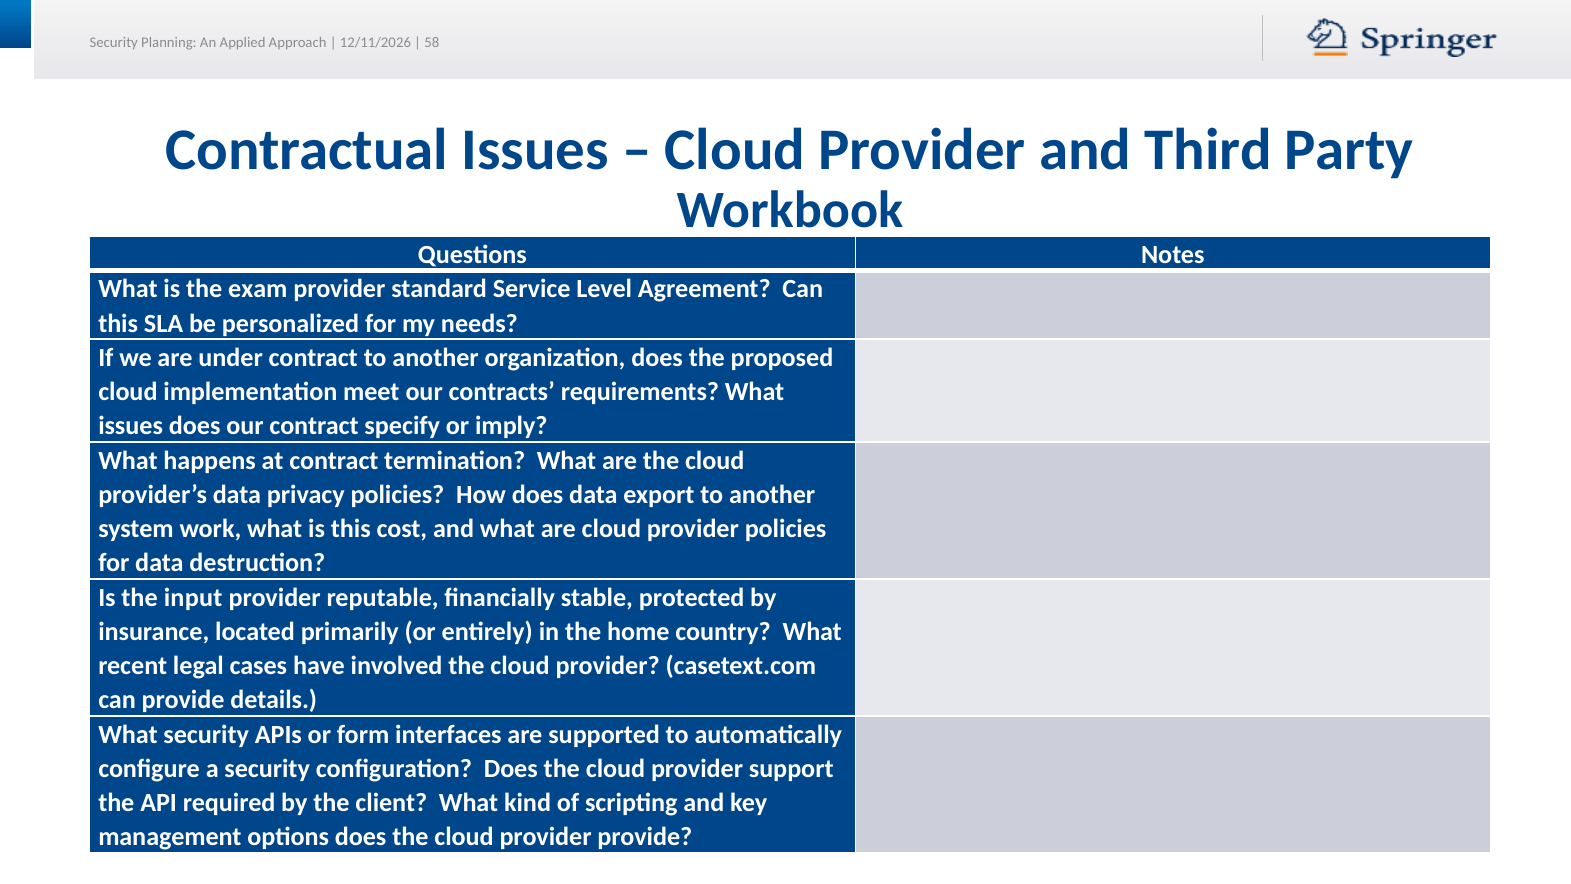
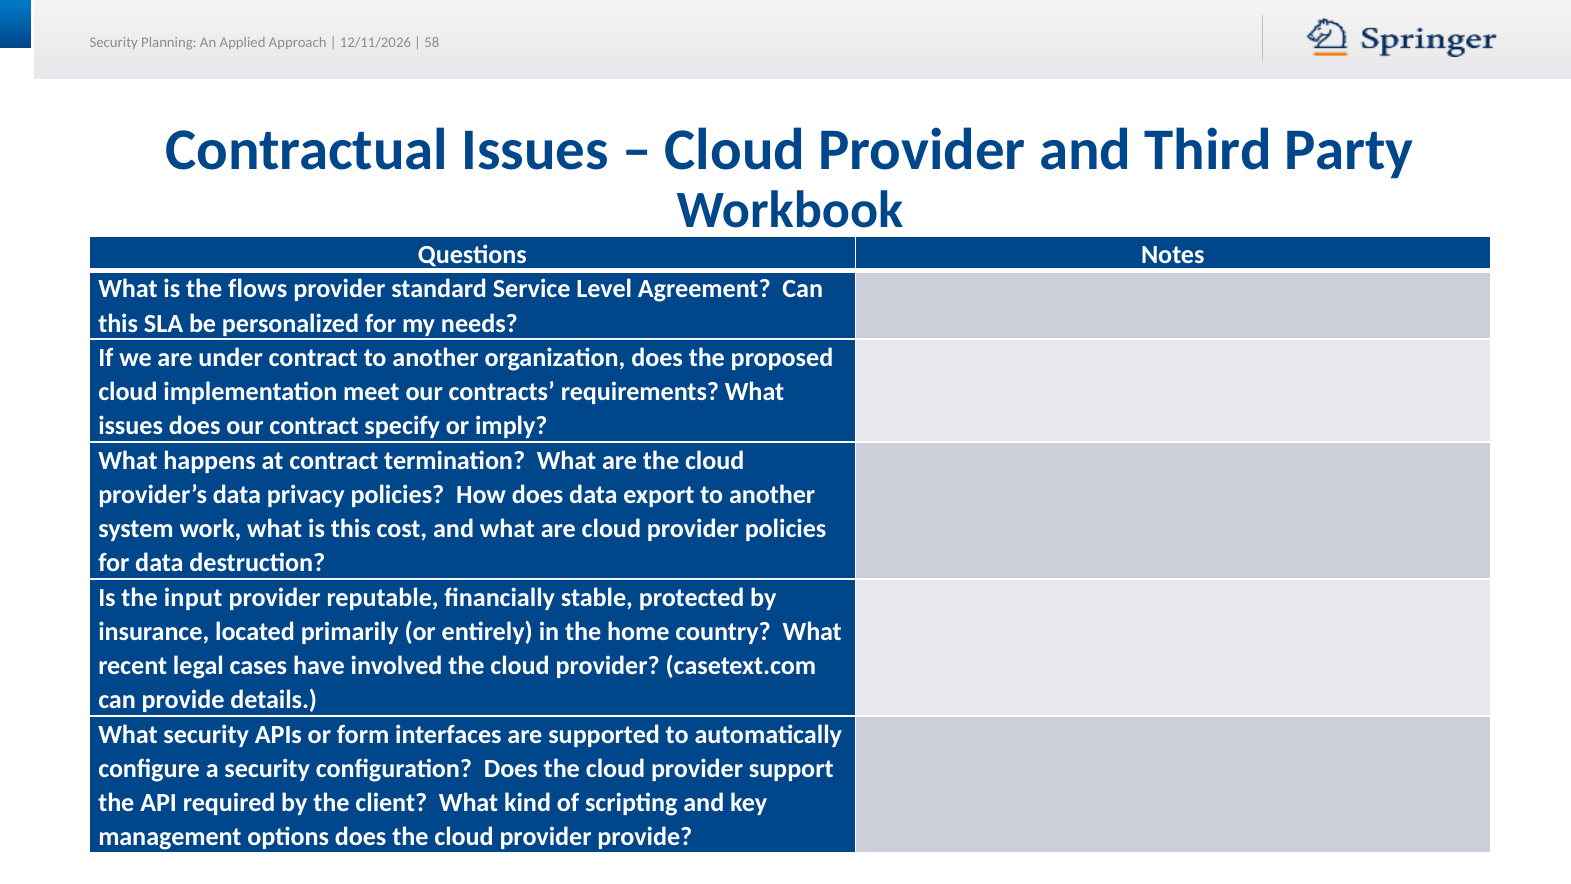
exam: exam -> flows (258, 289)
